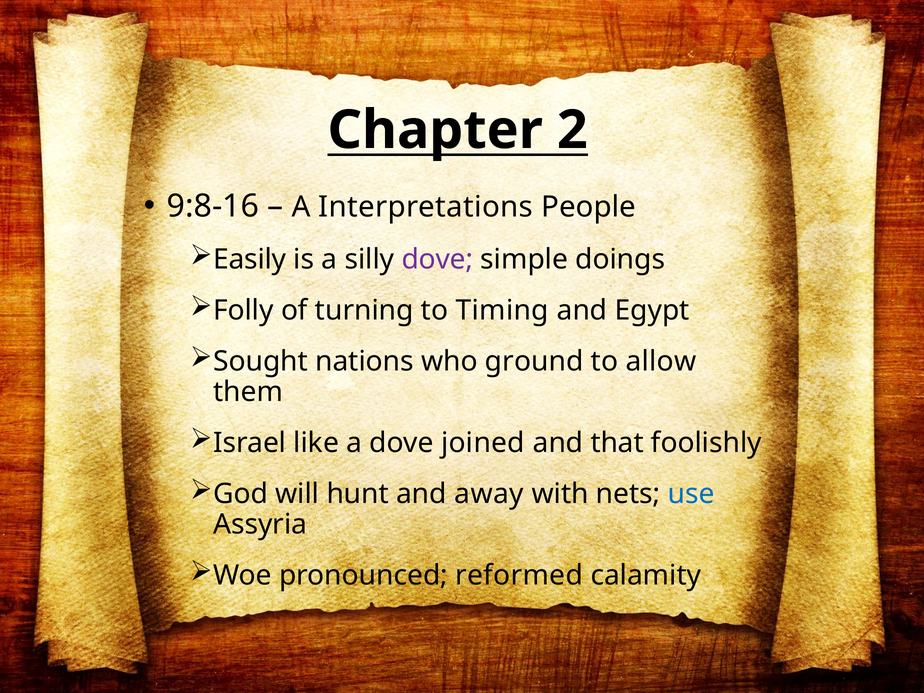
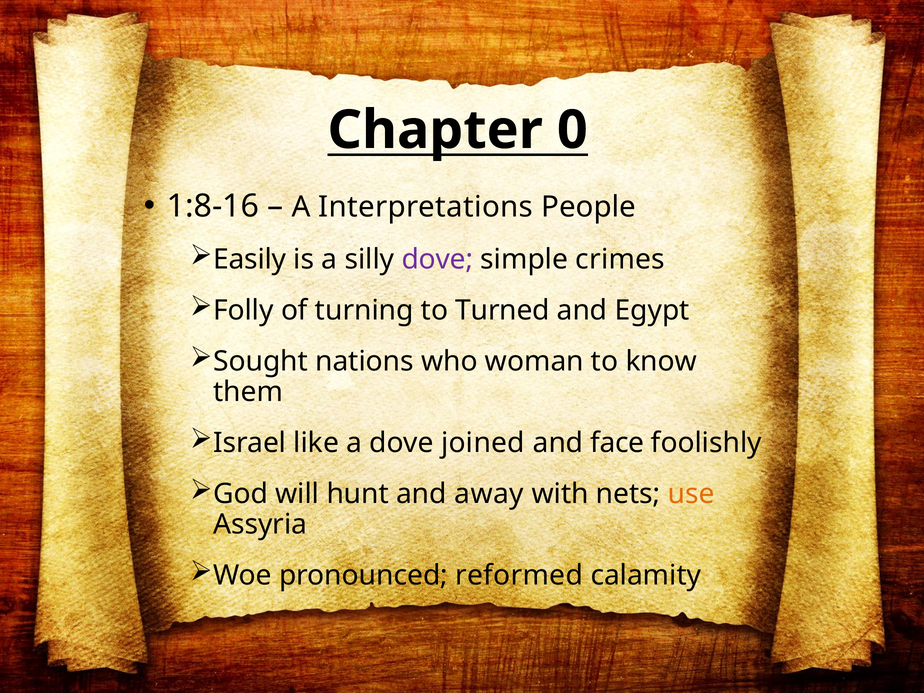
2: 2 -> 0 (572, 130)
9:8-16: 9:8-16 -> 1:8-16 (213, 206)
doings: doings -> crimes (620, 259)
Timing: Timing -> Turned (503, 310)
ground: ground -> woman (534, 361)
allow: allow -> know (661, 361)
that: that -> face (617, 443)
use colour: blue -> orange (691, 494)
